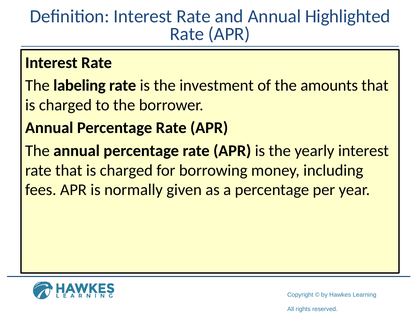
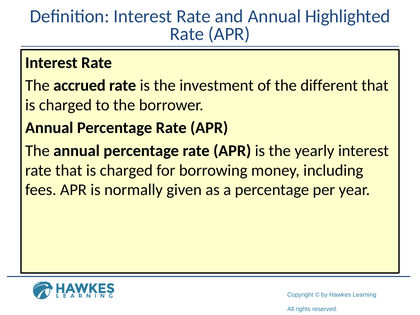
labeling: labeling -> accrued (80, 86)
amounts: amounts -> different (329, 86)
